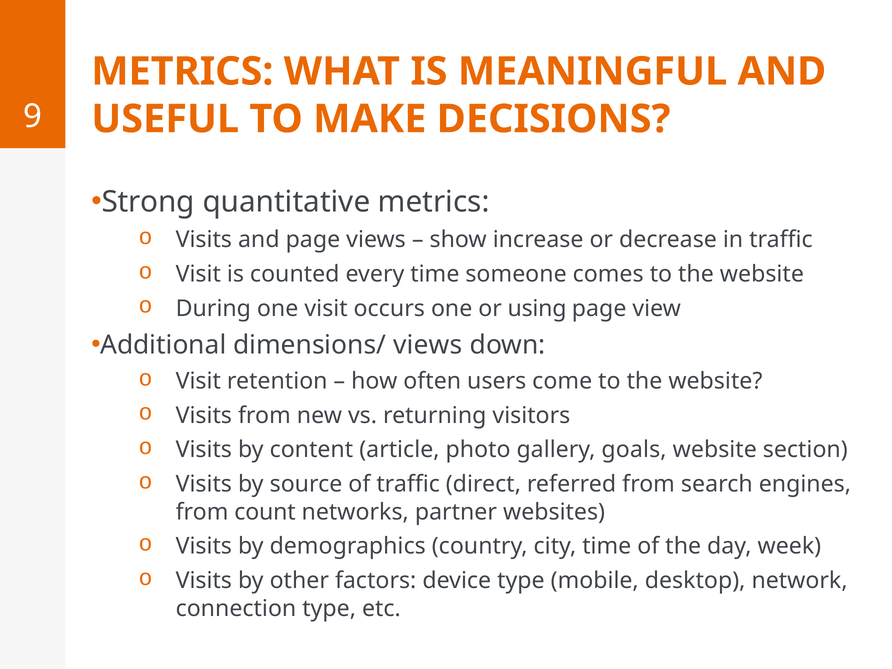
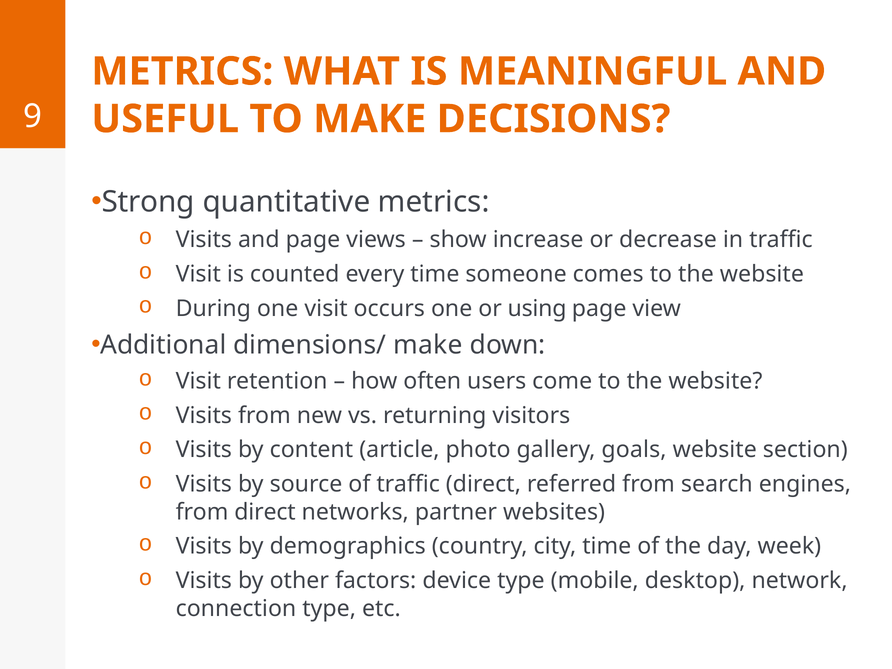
dimensions/ views: views -> make (428, 345)
from count: count -> direct (265, 512)
